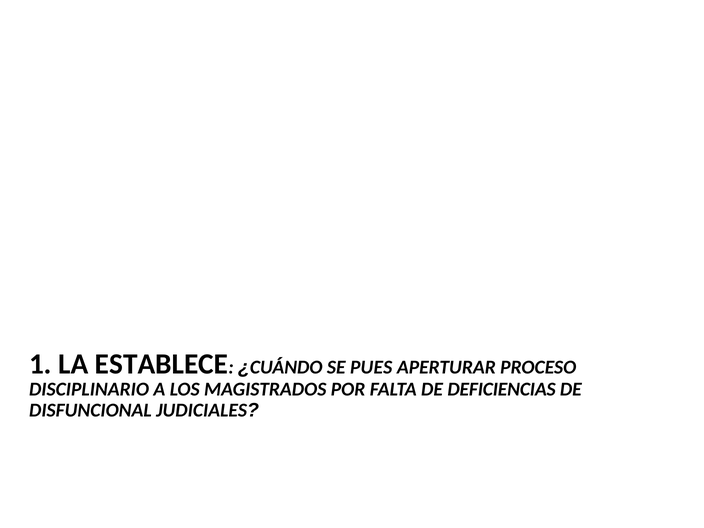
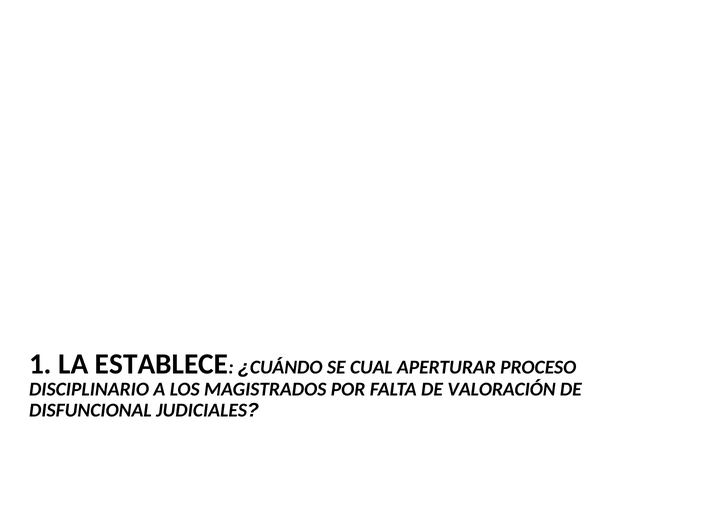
PUES: PUES -> CUAL (371, 367)
DEFICIENCIAS: DEFICIENCIAS -> VALORACIÓN (502, 389)
